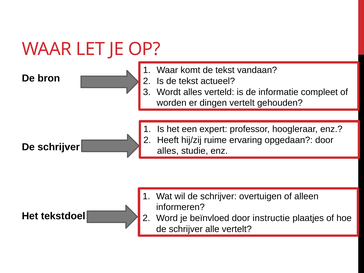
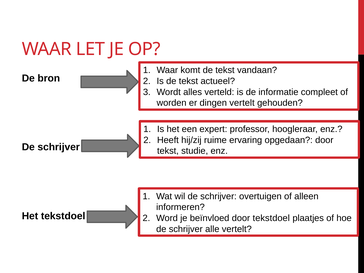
alles: alles -> tekst (168, 151)
door instructie: instructie -> tekstdoel (271, 218)
